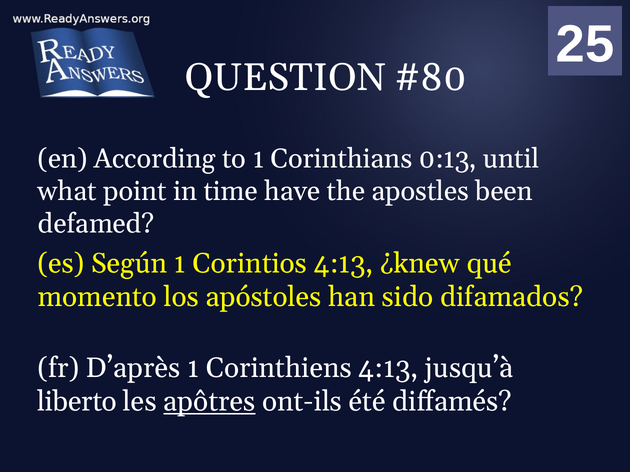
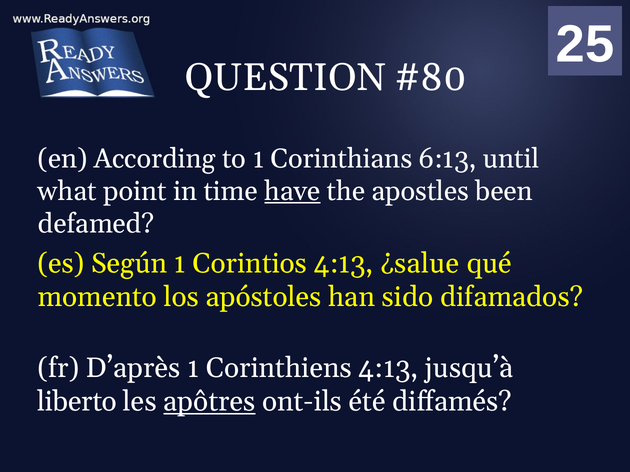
0:13: 0:13 -> 6:13 (448, 159)
have underline: none -> present (292, 191)
¿knew: ¿knew -> ¿salue (420, 264)
